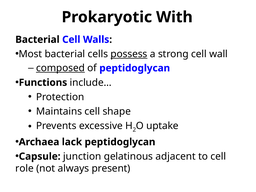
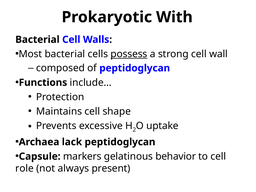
composed underline: present -> none (60, 68)
junction: junction -> markers (82, 156)
adjacent: adjacent -> behavior (176, 156)
